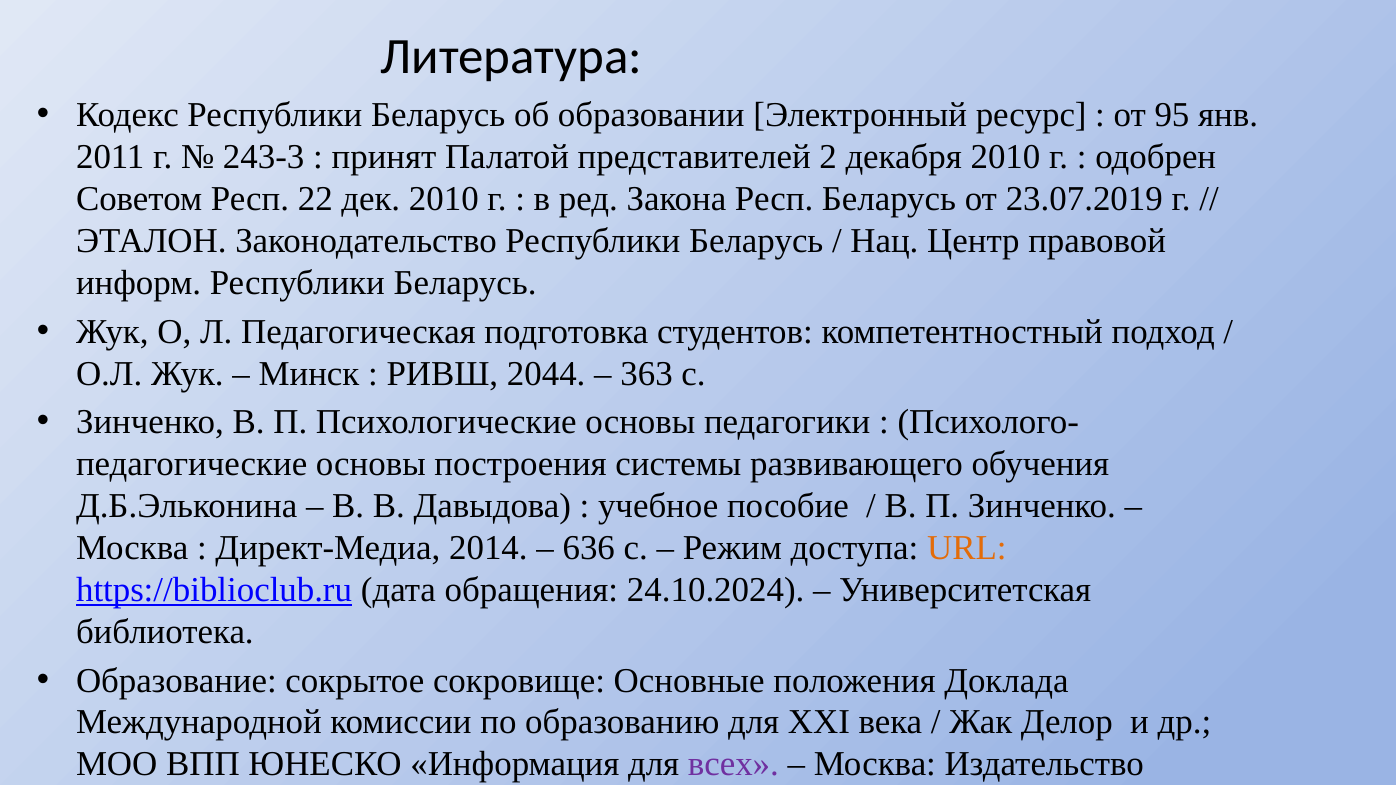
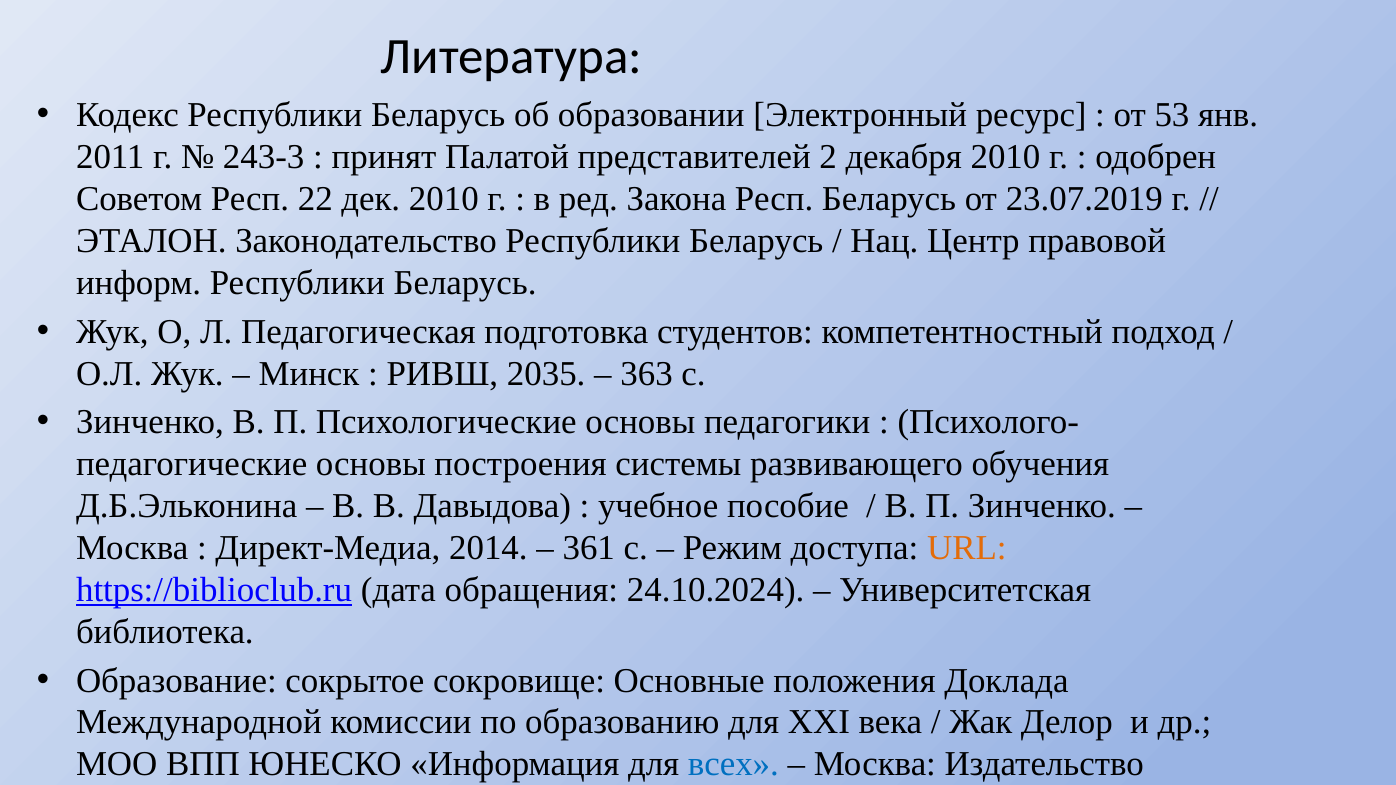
95: 95 -> 53 (1172, 115)
2044: 2044 -> 2035 (546, 374)
636: 636 -> 361 (589, 548)
всех colour: purple -> blue (733, 765)
